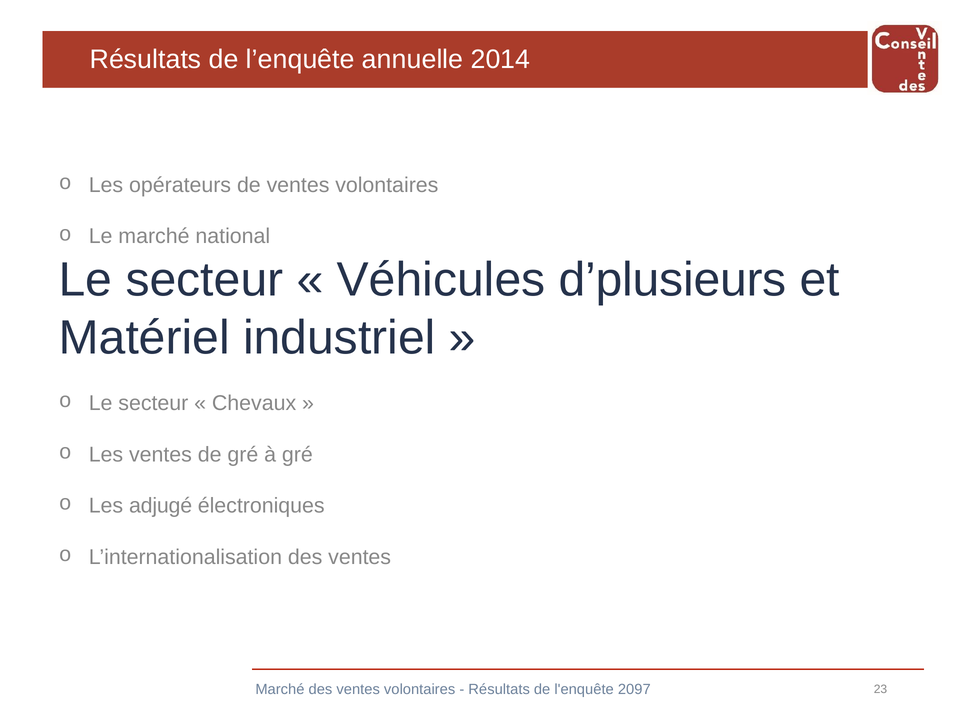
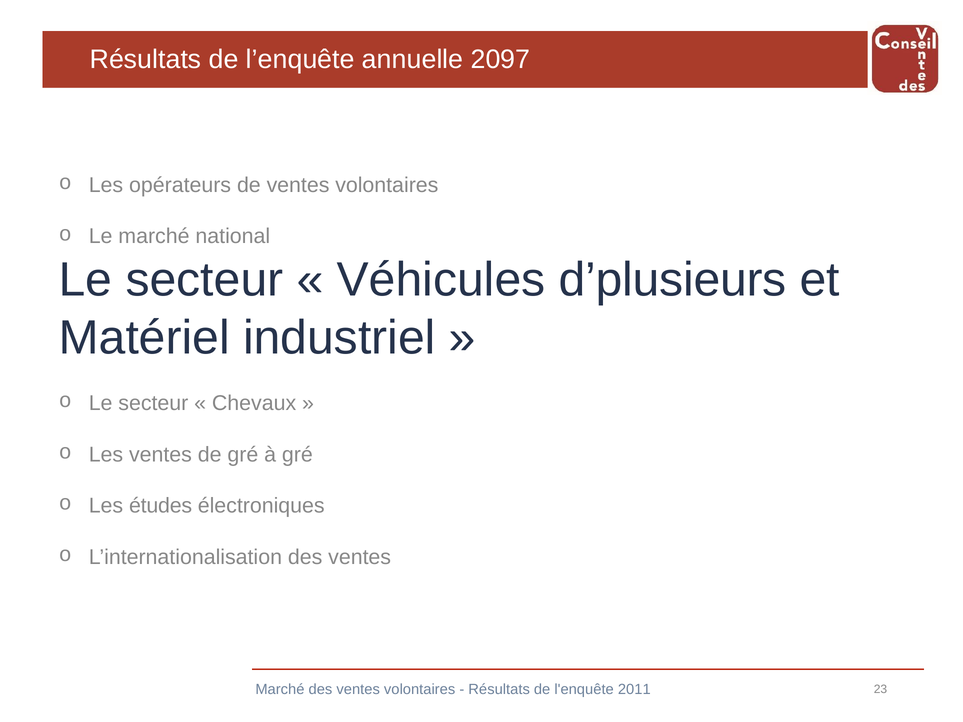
2014: 2014 -> 2097 (500, 59)
adjugé: adjugé -> études (161, 506)
2097: 2097 -> 2011 (634, 690)
